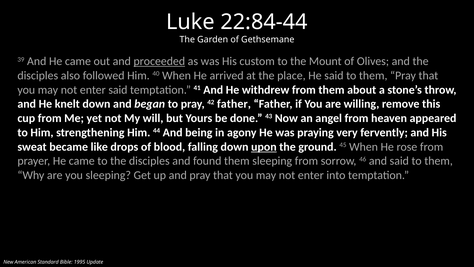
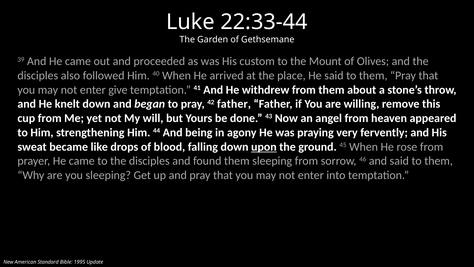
22:84-44: 22:84-44 -> 22:33-44 (264, 22)
proceeded underline: present -> none (159, 61)
enter said: said -> give (118, 90)
